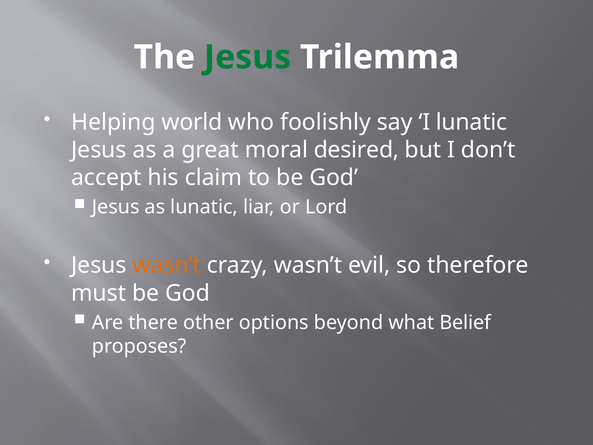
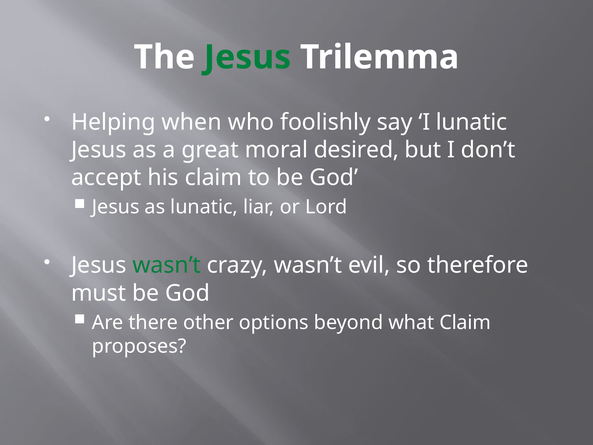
world: world -> when (192, 122)
wasn’t colour: orange -> green (167, 265)
what Belief: Belief -> Claim (465, 322)
